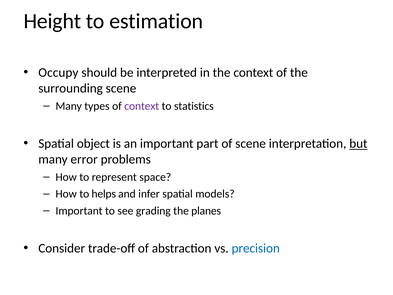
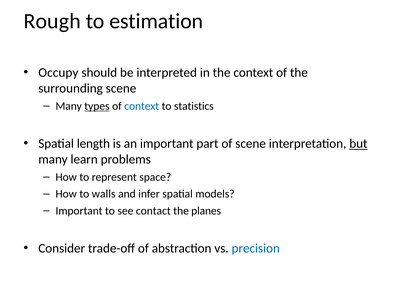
Height: Height -> Rough (52, 21)
types underline: none -> present (97, 106)
context colour: purple -> blue (142, 106)
object: object -> length (93, 144)
error: error -> learn (84, 159)
helps: helps -> walls (104, 194)
grading: grading -> contact (153, 211)
